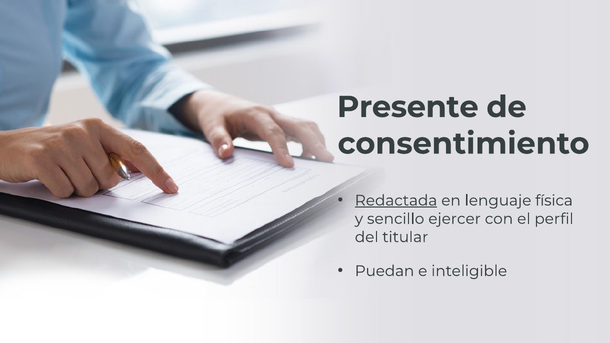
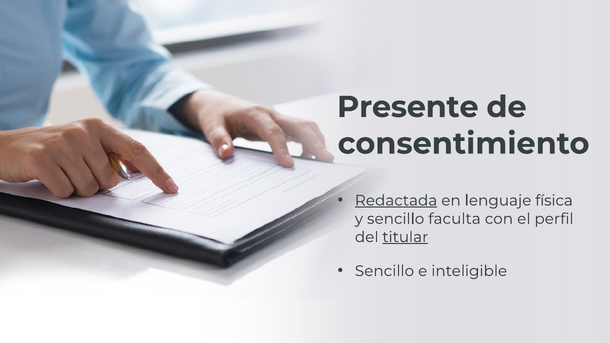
ejercer: ejercer -> faculta (455, 219)
titular underline: none -> present (405, 237)
Puedan: Puedan -> Sencillo (384, 271)
